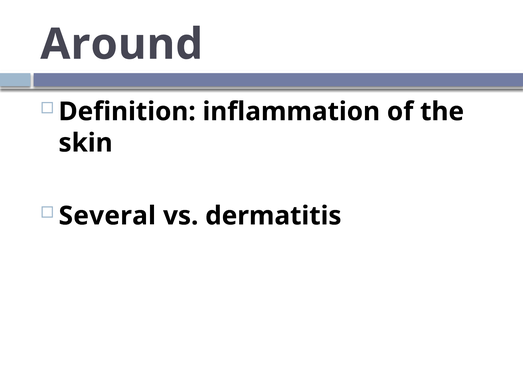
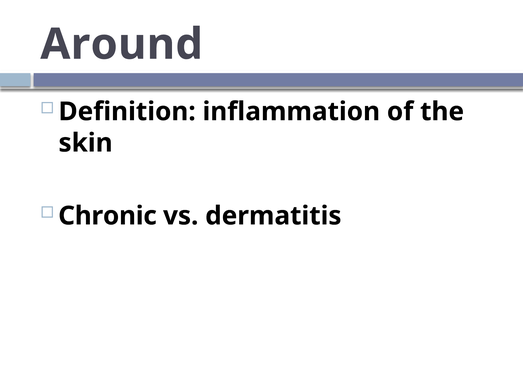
Several: Several -> Chronic (108, 216)
